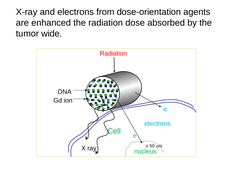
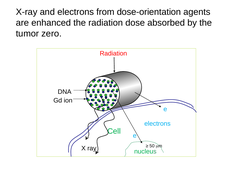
wide: wide -> zero (52, 34)
